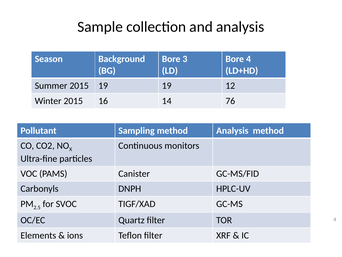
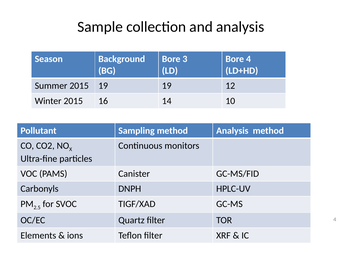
76: 76 -> 10 (230, 101)
